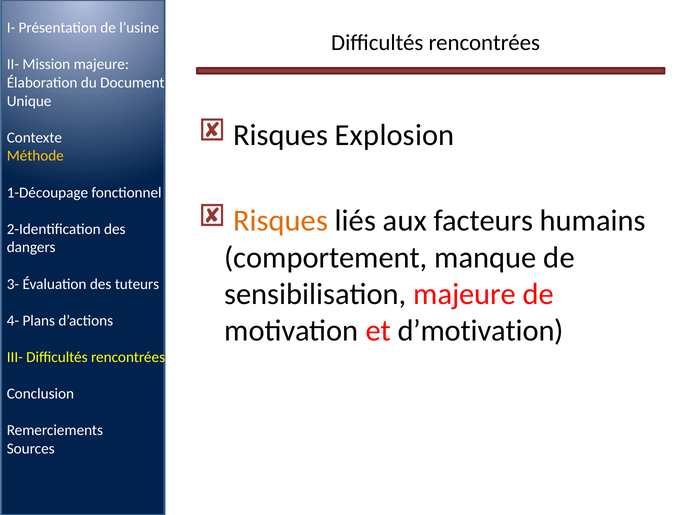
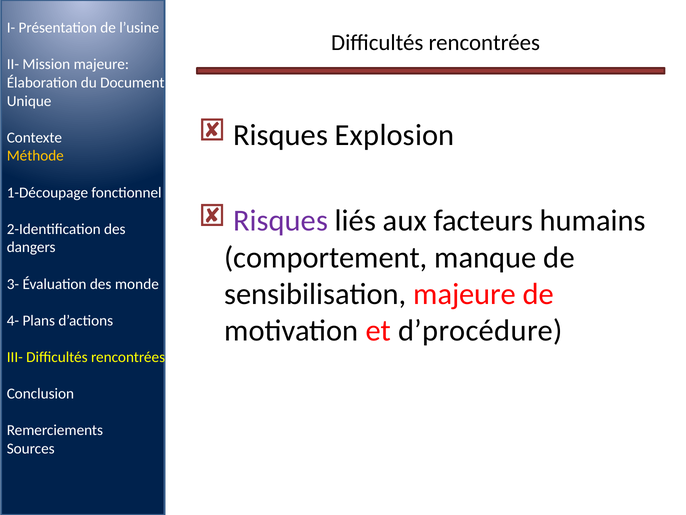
Risques colour: orange -> purple (281, 221)
tuteurs: tuteurs -> monde (137, 284)
d’motivation: d’motivation -> d’procédure (480, 330)
